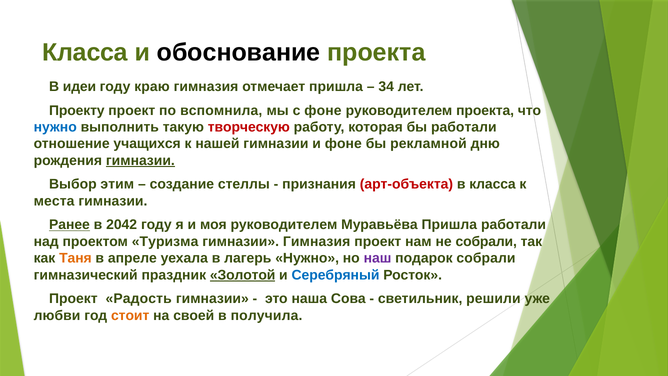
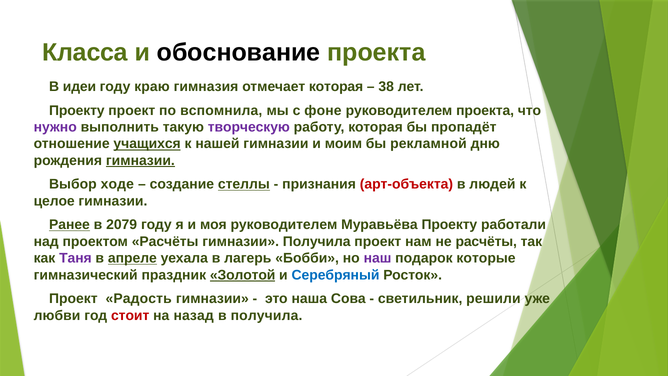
отмечает пришла: пришла -> которая (336, 87)
34: 34 -> 38 (386, 87)
нужно colour: blue -> purple (55, 127)
творческую colour: red -> purple (249, 127)
бы работали: работали -> пропадёт (464, 127)
учащихся underline: none -> present (147, 144)
и фоне: фоне -> моим (343, 144)
этим: этим -> ходе (117, 184)
стеллы underline: none -> present (244, 184)
в класса: класса -> людей (492, 184)
места: места -> целое (54, 201)
2042: 2042 -> 2079 (122, 225)
Муравьёва Пришла: Пришла -> Проекту (449, 225)
проектом Туризма: Туризма -> Расчёты (165, 241)
гимназии Гимназия: Гимназия -> Получила (317, 241)
не собрали: собрали -> расчёты (486, 241)
Таня colour: orange -> purple (75, 258)
апреле underline: none -> present (132, 258)
лагерь Нужно: Нужно -> Бобби (307, 258)
подарок собрали: собрали -> которые (486, 258)
стоит colour: orange -> red (130, 315)
своей: своей -> назад (194, 315)
